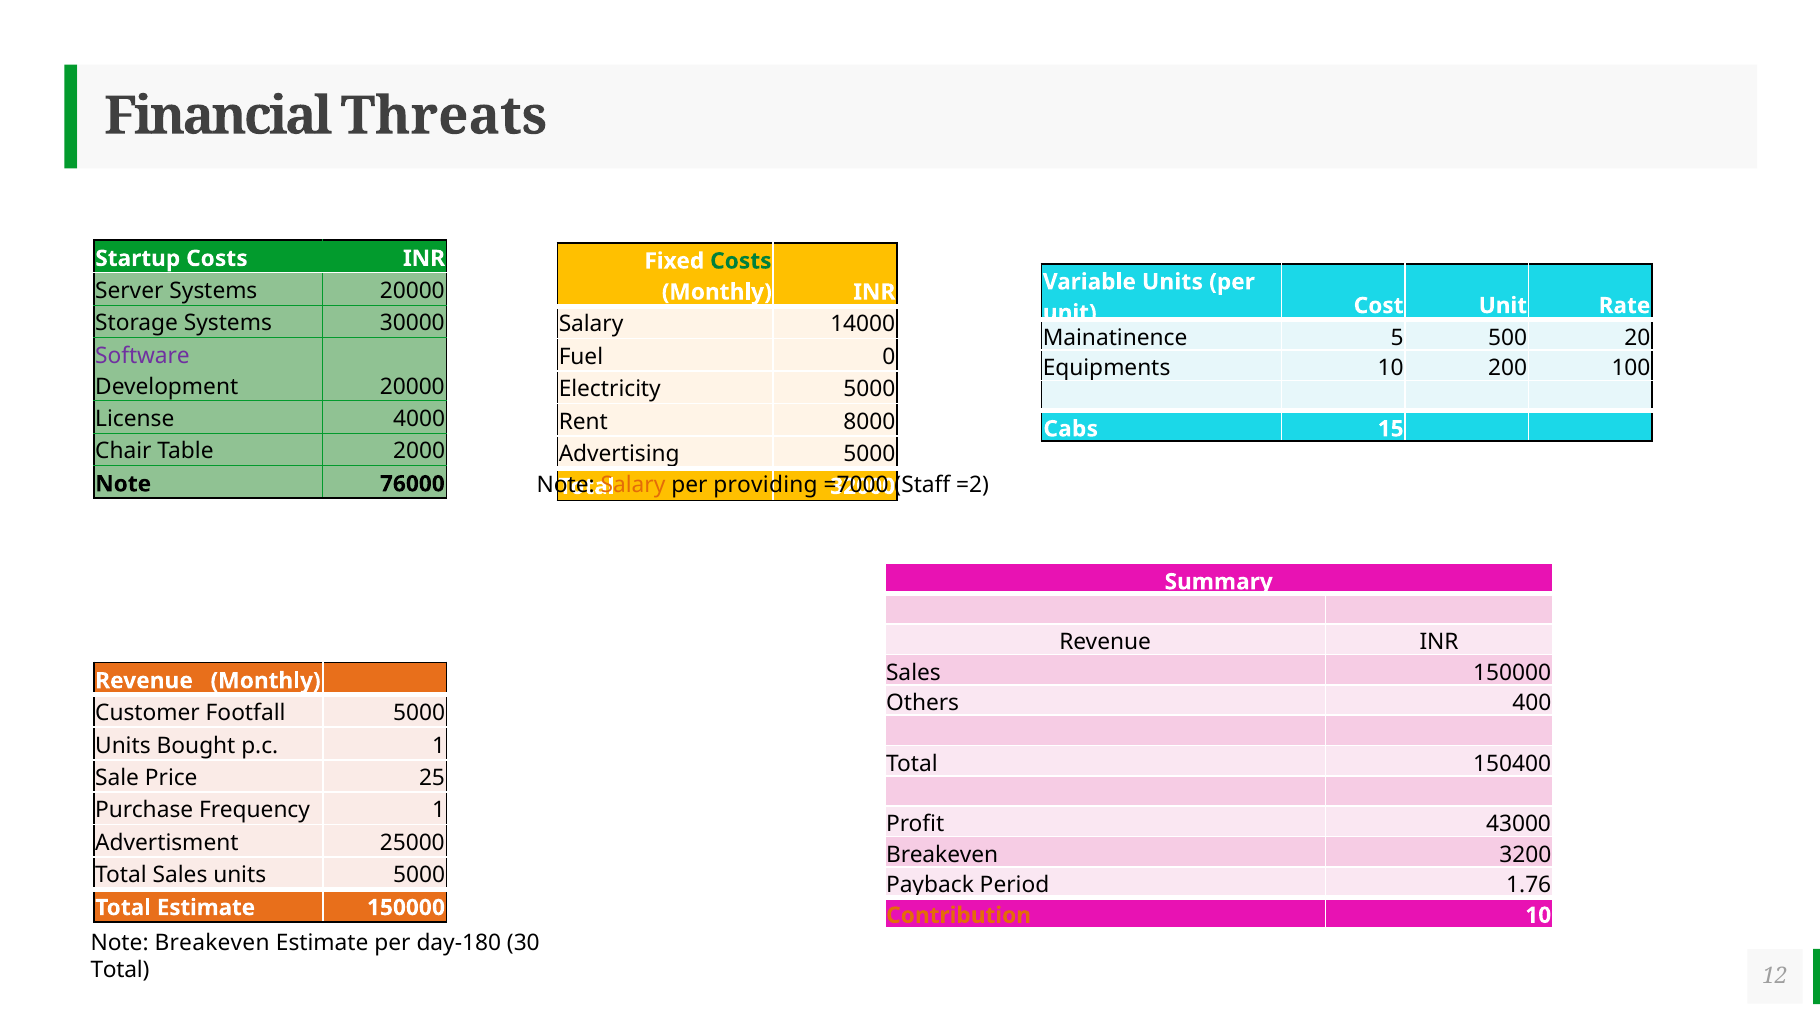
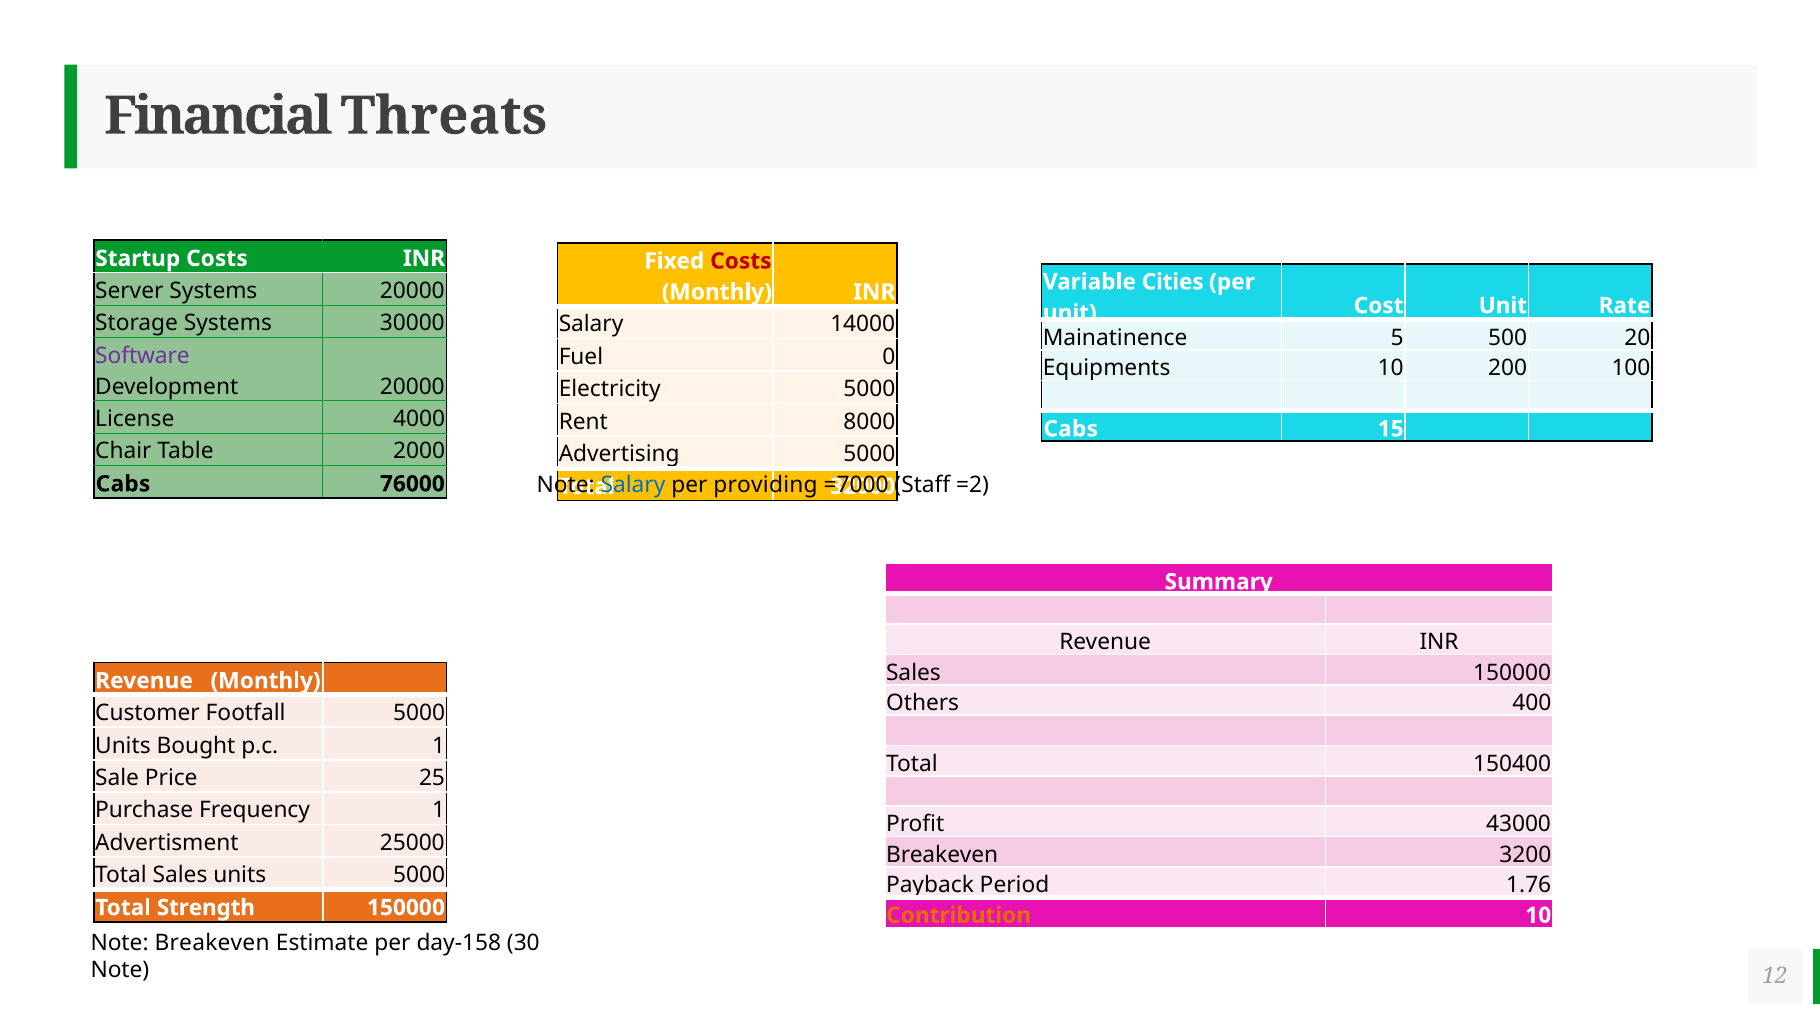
Costs colour: green -> red (741, 261)
Variable Units: Units -> Cities (1173, 282)
Salary colour: orange -> blue (633, 485)
Note: Note -> Cabs (123, 484)
Total Estimate: Estimate -> Strength (206, 907)
day-180: day-180 -> day-158 (459, 943)
Total: Total -> Note (120, 970)
